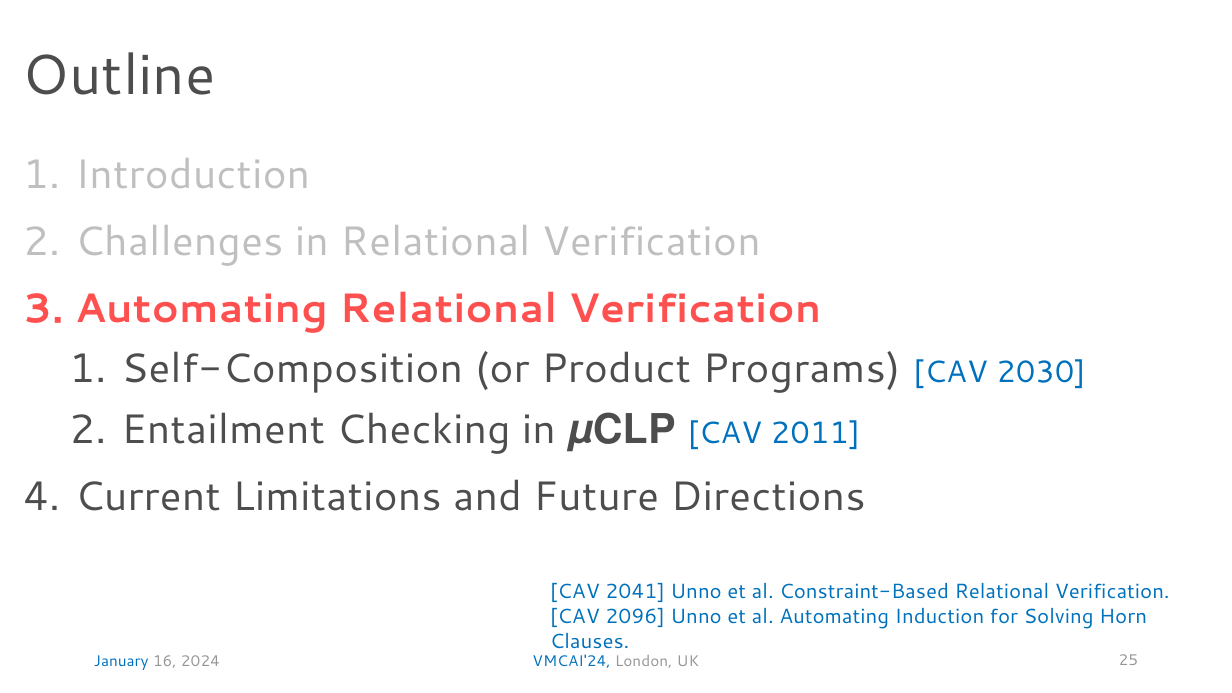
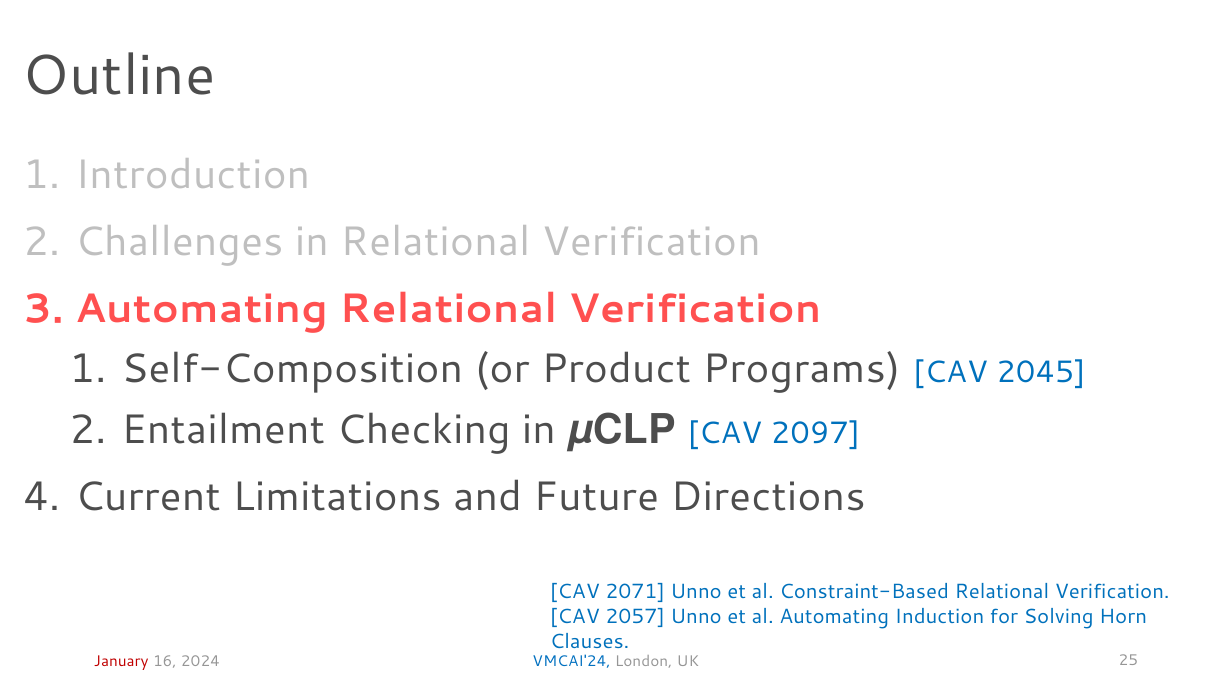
2030: 2030 -> 2045 (1041, 373)
2011: 2011 -> 2097 (815, 433)
2041: 2041 -> 2071 (635, 592)
2096: 2096 -> 2057 (635, 617)
January colour: blue -> red (121, 662)
